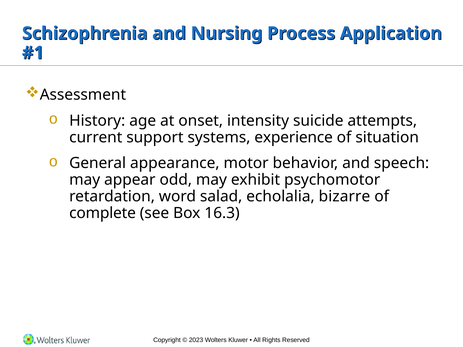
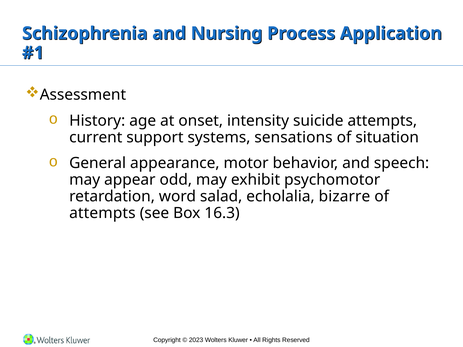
experience: experience -> sensations (294, 137)
complete: complete -> attempts (102, 213)
